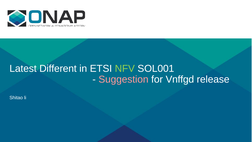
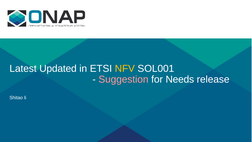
Different: Different -> Updated (58, 69)
NFV colour: light green -> yellow (125, 69)
Vnffgd: Vnffgd -> Needs (180, 79)
